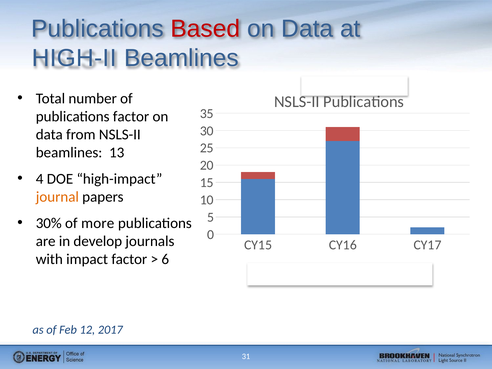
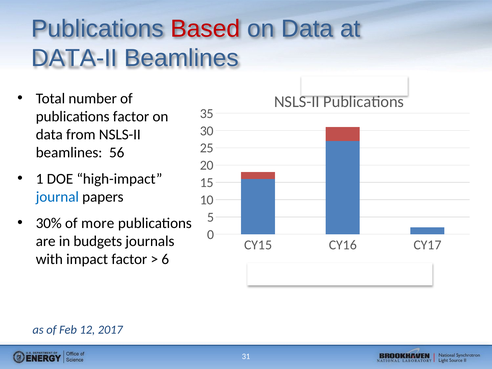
HIGH-II: HIGH-II -> DATA-II (74, 58)
13: 13 -> 56 (117, 153)
4: 4 -> 1 (40, 179)
journal colour: orange -> blue (57, 197)
develop: develop -> budgets (98, 241)
